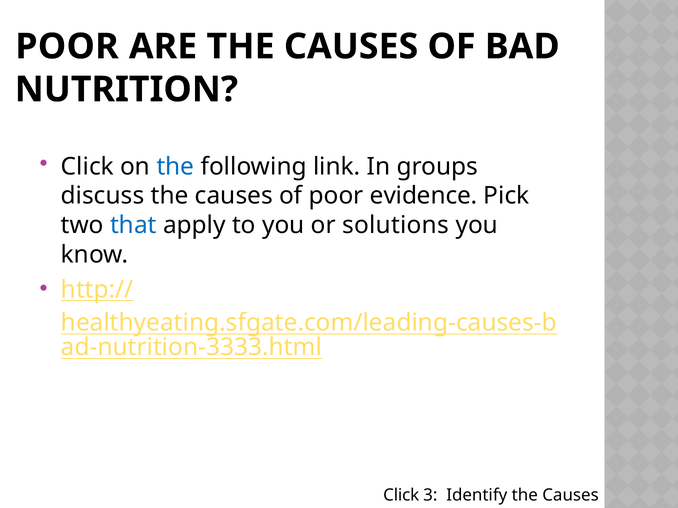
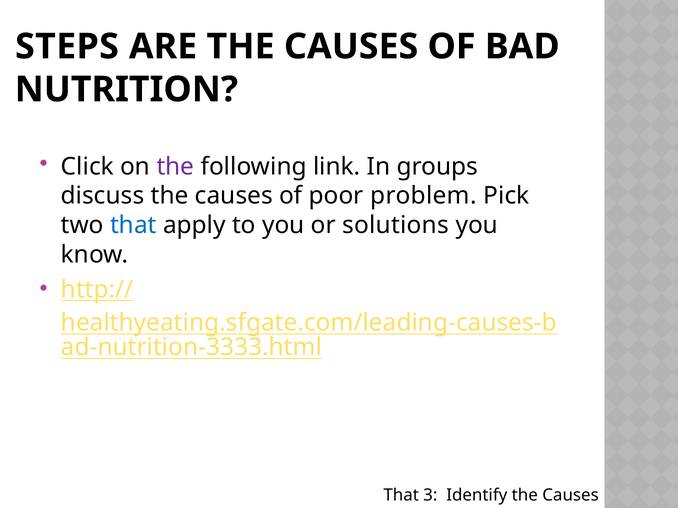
POOR: POOR -> STEPS (67, 47)
the colour: blue -> purple (175, 167)
evidence: evidence -> problem (423, 196)
Click: Click -> That (401, 496)
